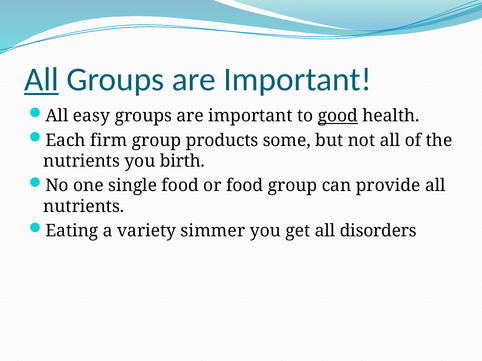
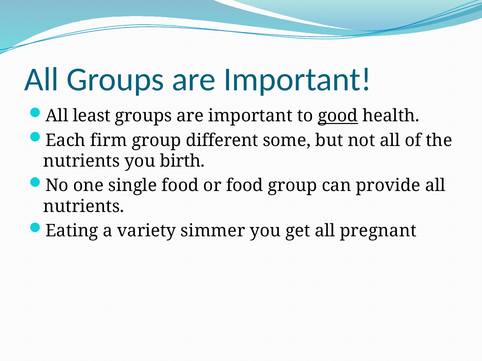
All underline: present -> none (41, 80)
easy: easy -> least (92, 116)
products: products -> different (222, 140)
disorders: disorders -> pregnant (378, 231)
